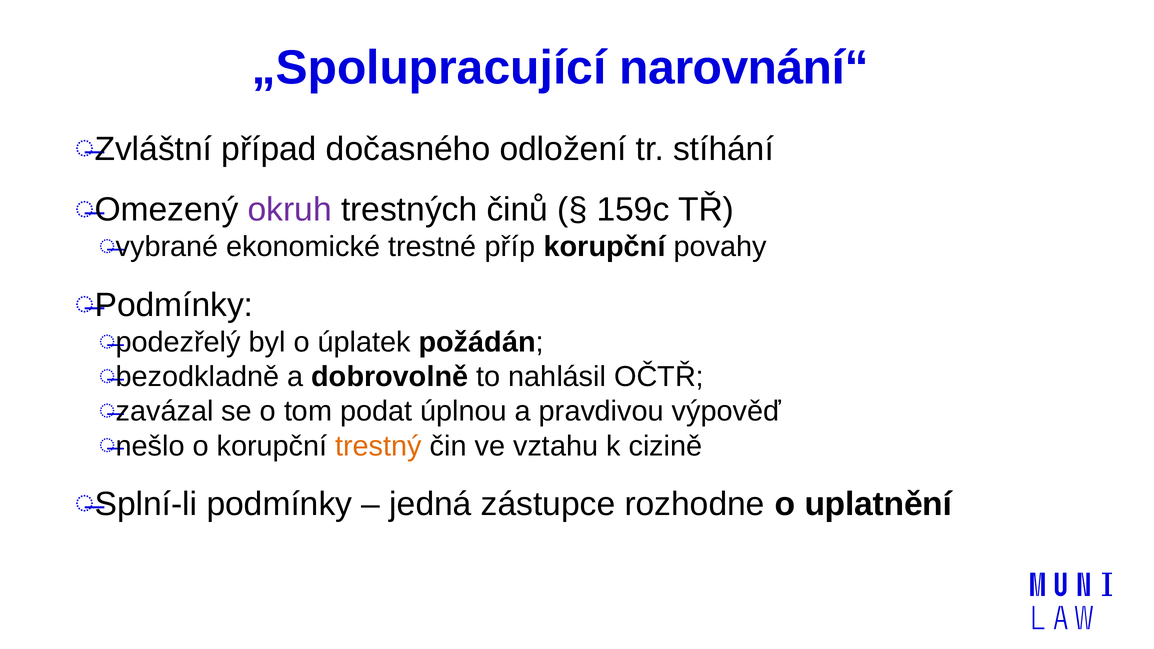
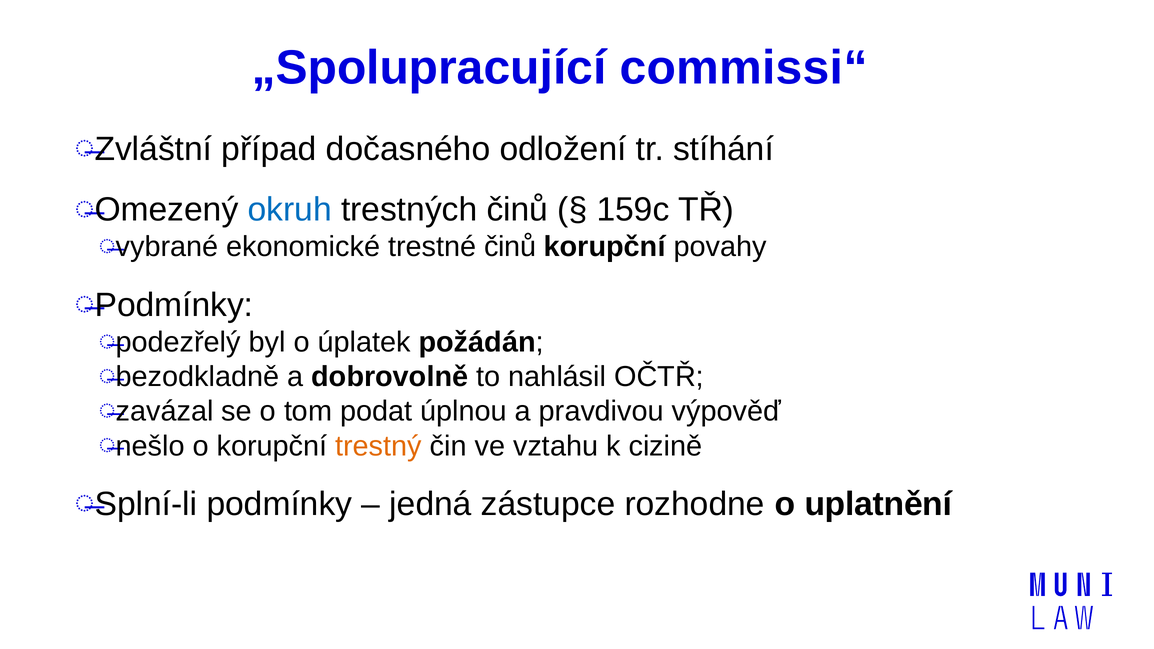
narovnání“: narovnání“ -> commissi“ (744, 68)
okruh colour: purple -> blue (290, 210)
trestné příp: příp -> činů (510, 247)
